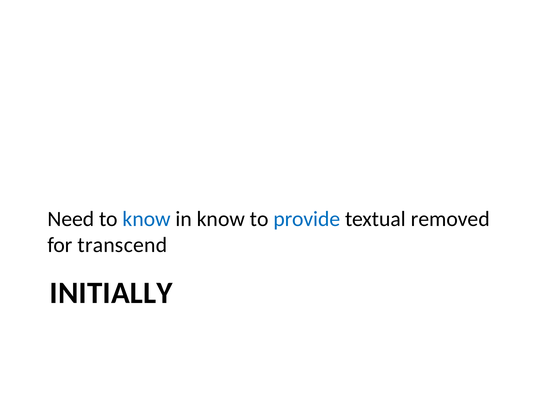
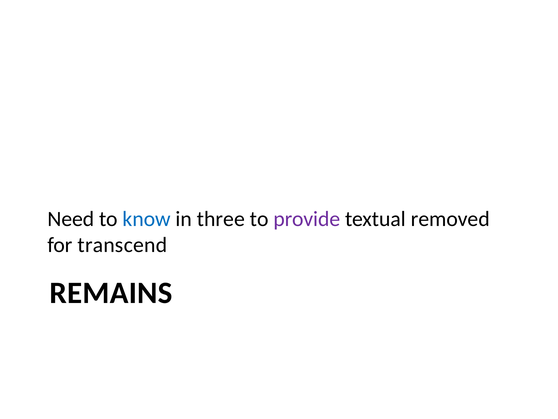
in know: know -> three (221, 219)
provide colour: blue -> purple (307, 219)
INITIALLY: INITIALLY -> REMAINS (111, 292)
